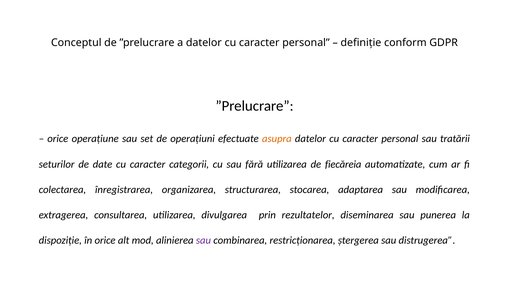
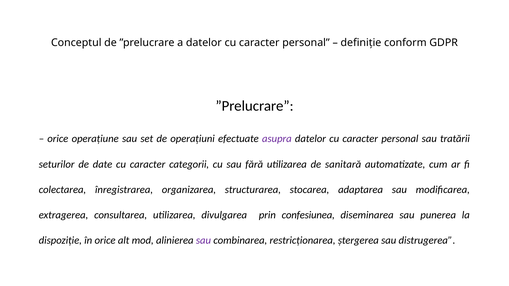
asupra colour: orange -> purple (277, 139)
fiecăreia: fiecăreia -> sanitară (343, 164)
rezultatelor: rezultatelor -> confesiunea (308, 215)
